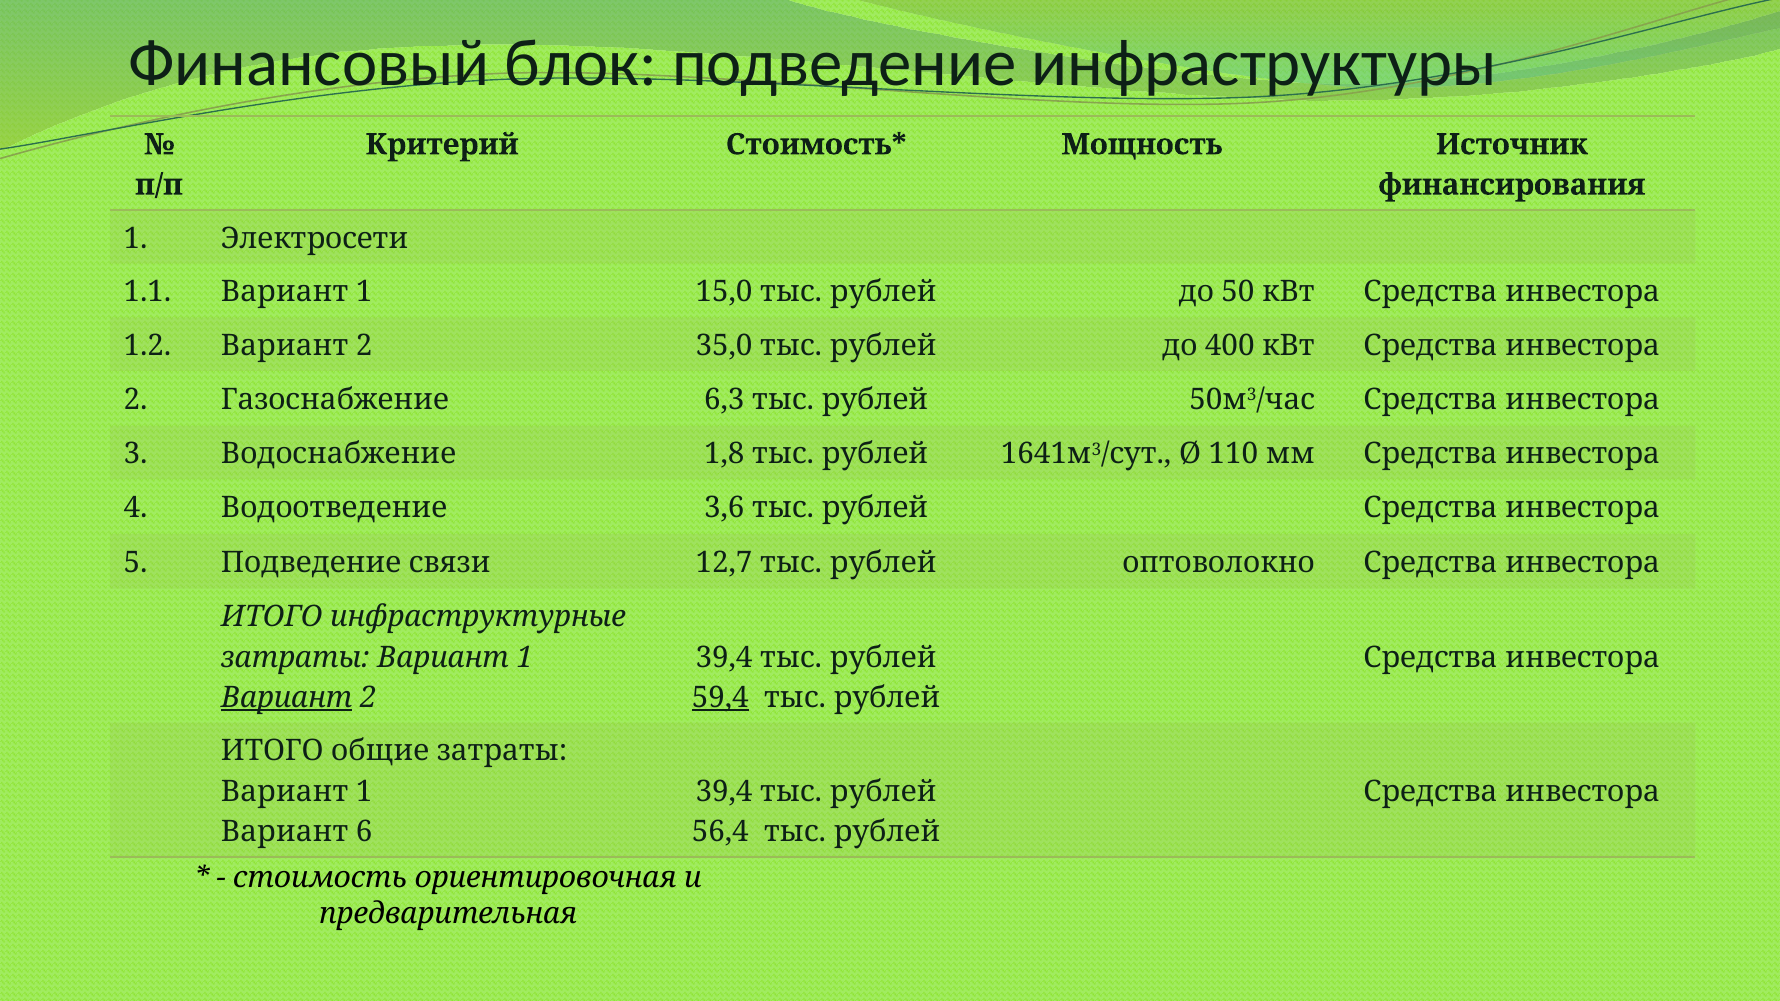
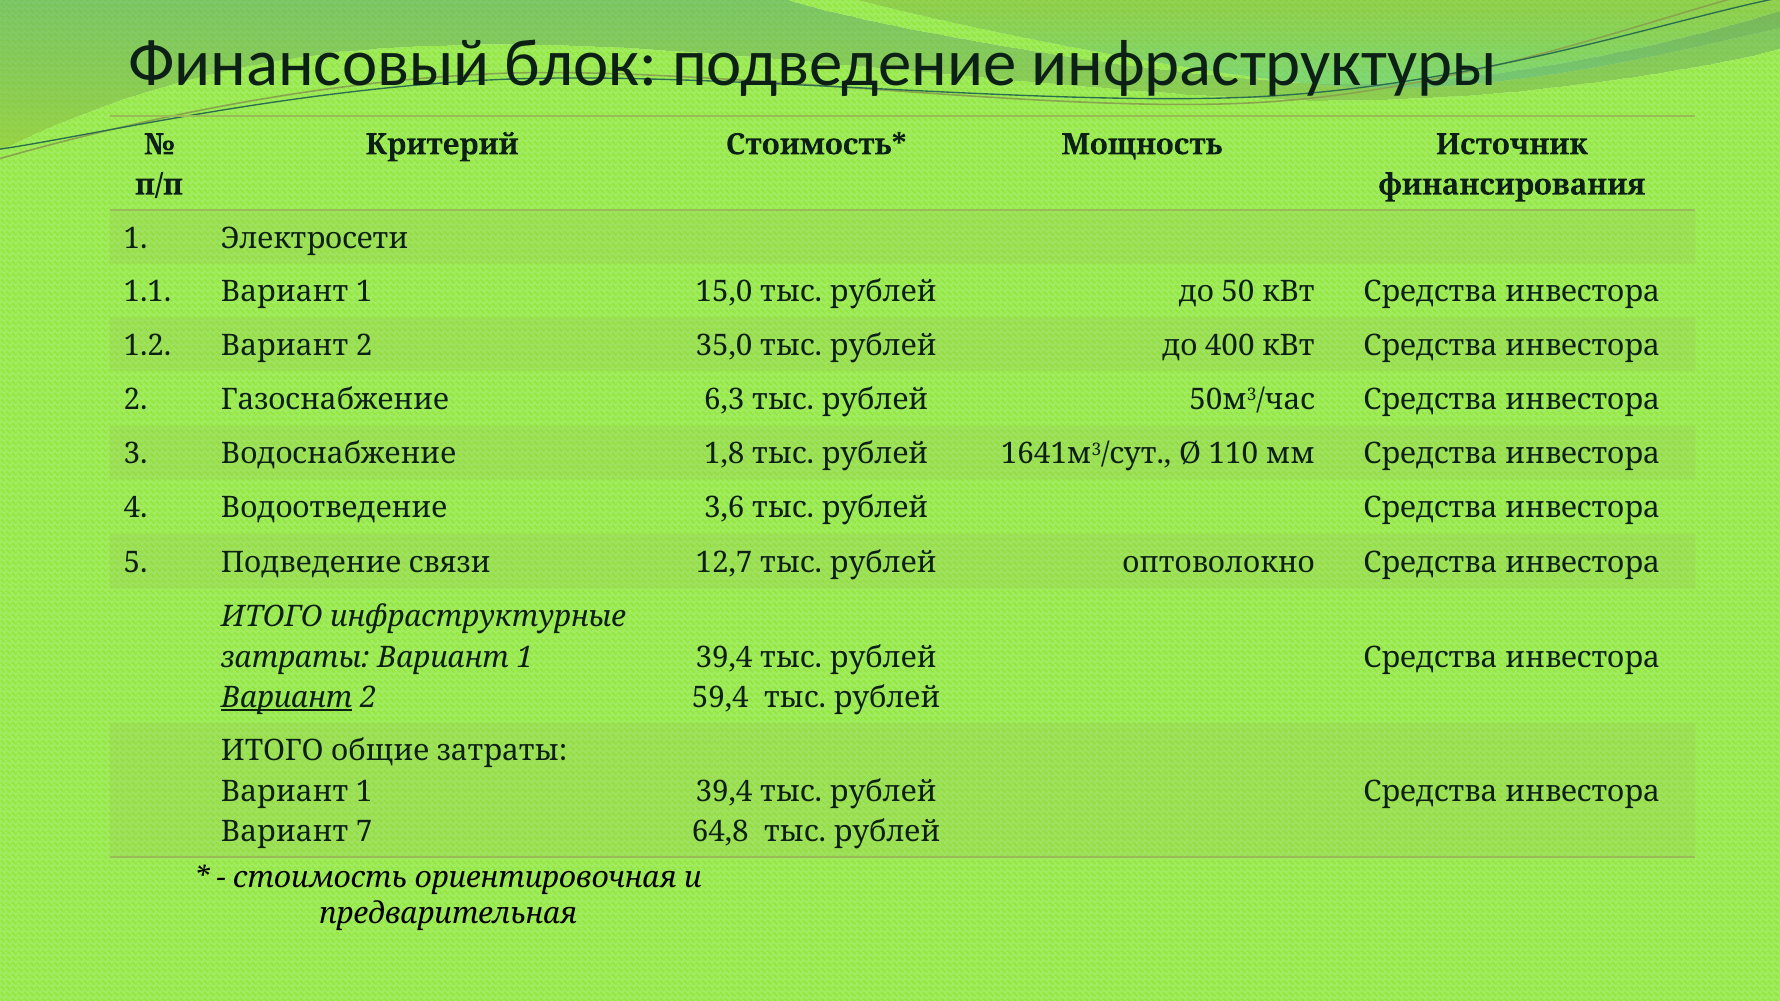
59,4 underline: present -> none (720, 698)
6: 6 -> 7 (364, 832)
56,4: 56,4 -> 64,8 (720, 832)
